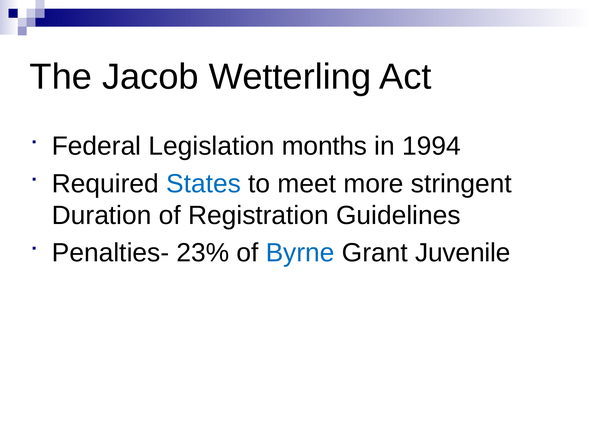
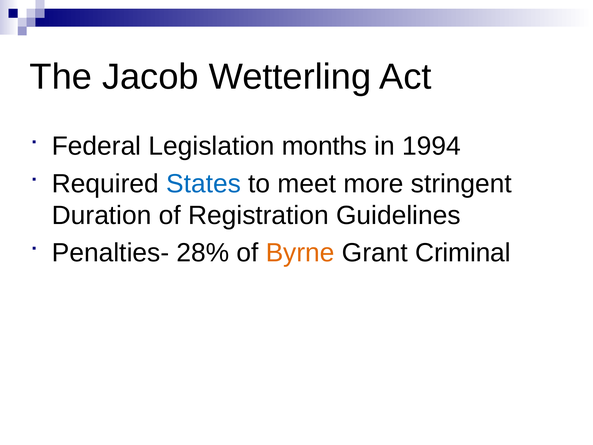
23%: 23% -> 28% (203, 253)
Byrne colour: blue -> orange (300, 253)
Juvenile: Juvenile -> Criminal (463, 253)
